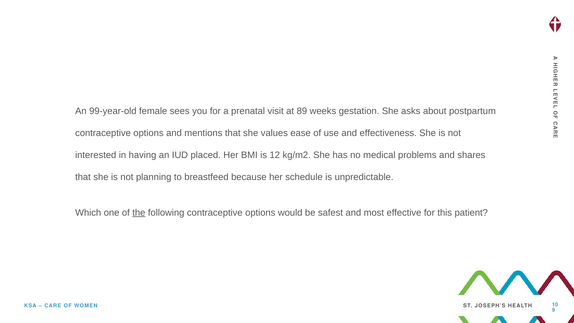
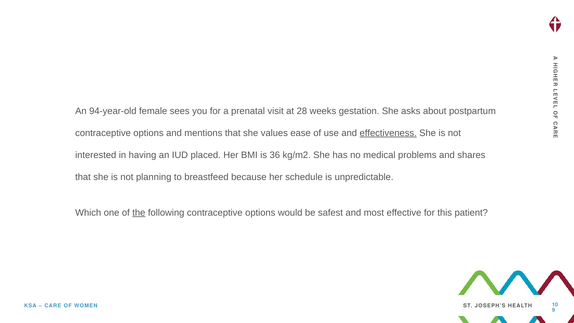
99-year-old: 99-year-old -> 94-year-old (113, 111)
89: 89 -> 28 (302, 111)
effectiveness underline: none -> present (388, 133)
12: 12 -> 36 (275, 155)
